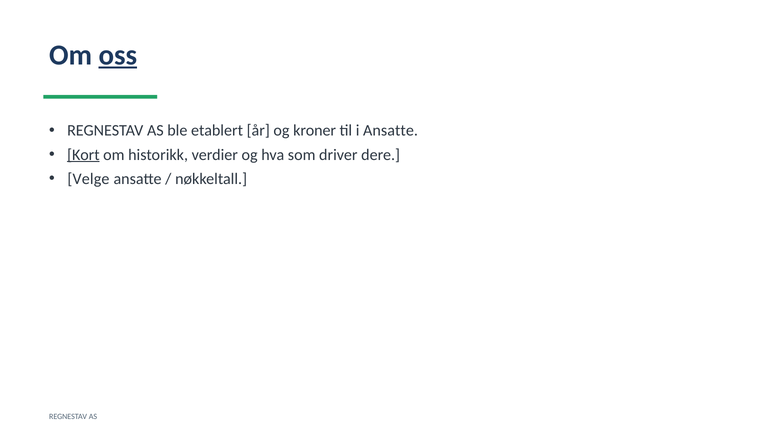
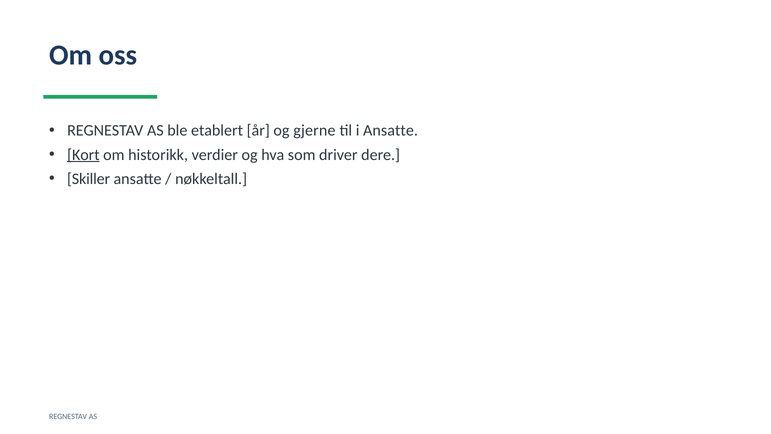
oss underline: present -> none (118, 55)
kroner: kroner -> gjerne (314, 131)
Velge: Velge -> Skiller (89, 179)
